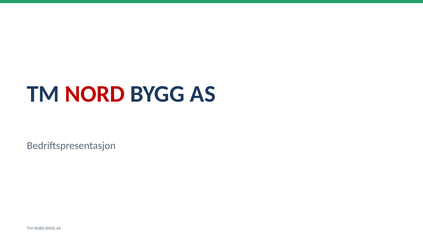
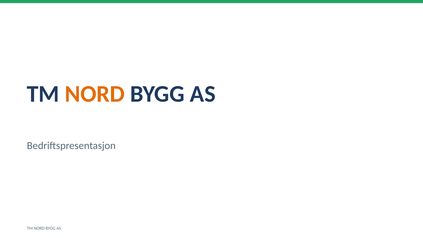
NORD colour: red -> orange (95, 94)
